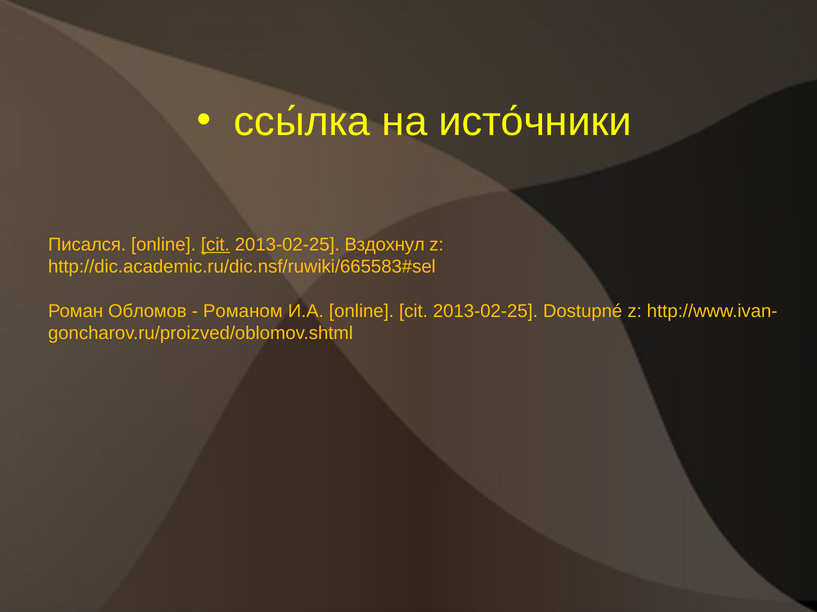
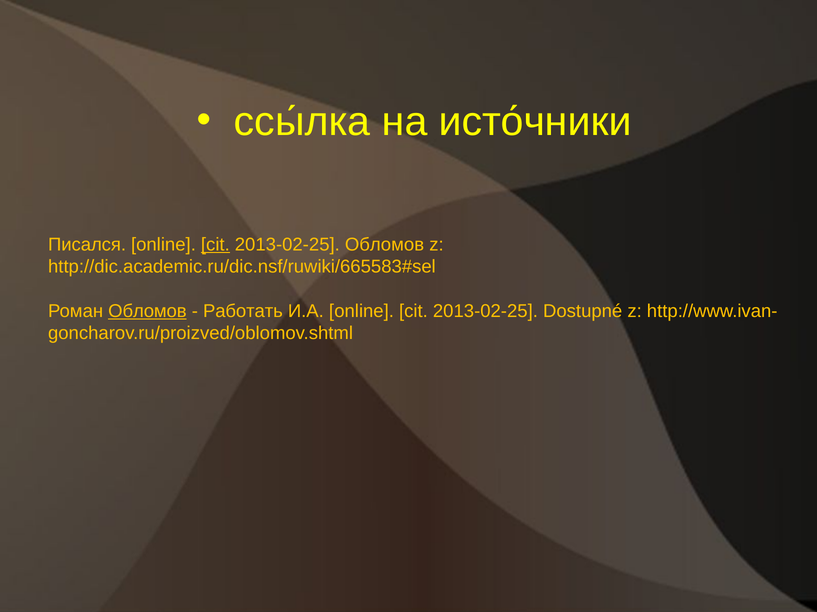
2013-02-25 Вздохнул: Вздохнул -> Обломов (385, 245)
Обломов underline: none -> present (147, 312)
Романом: Романом -> Работать (243, 312)
